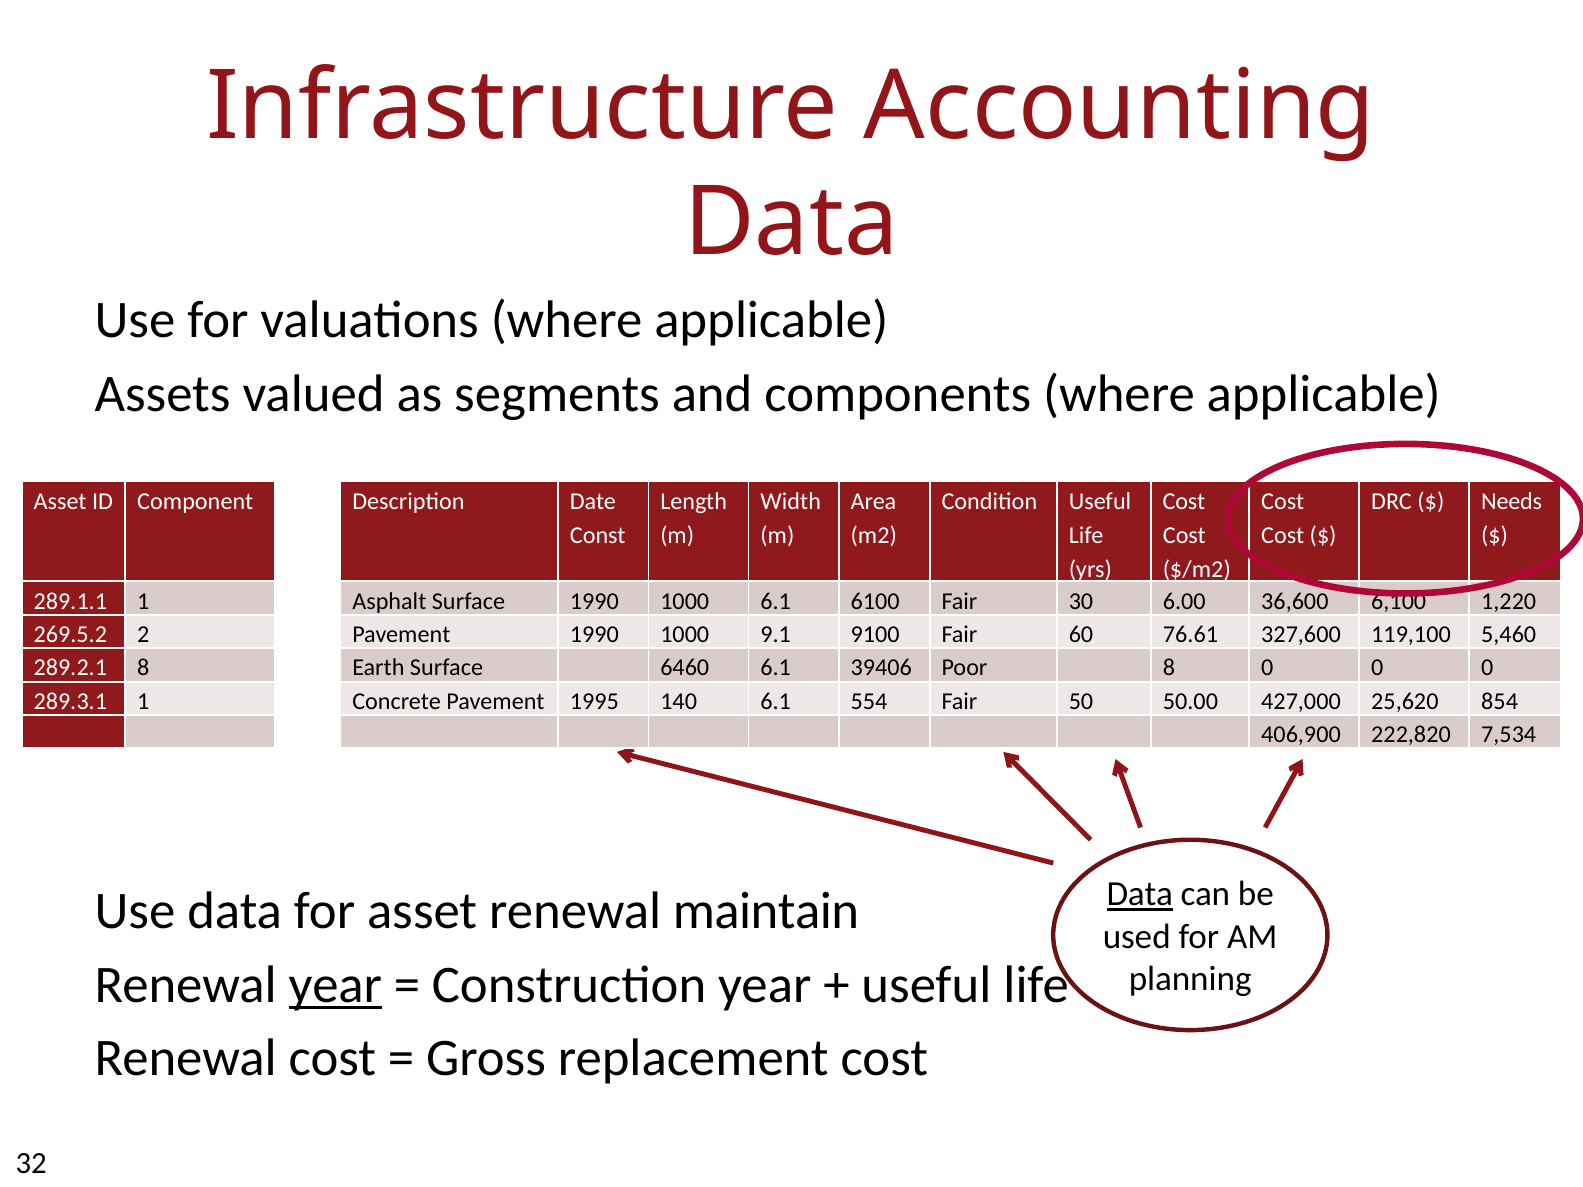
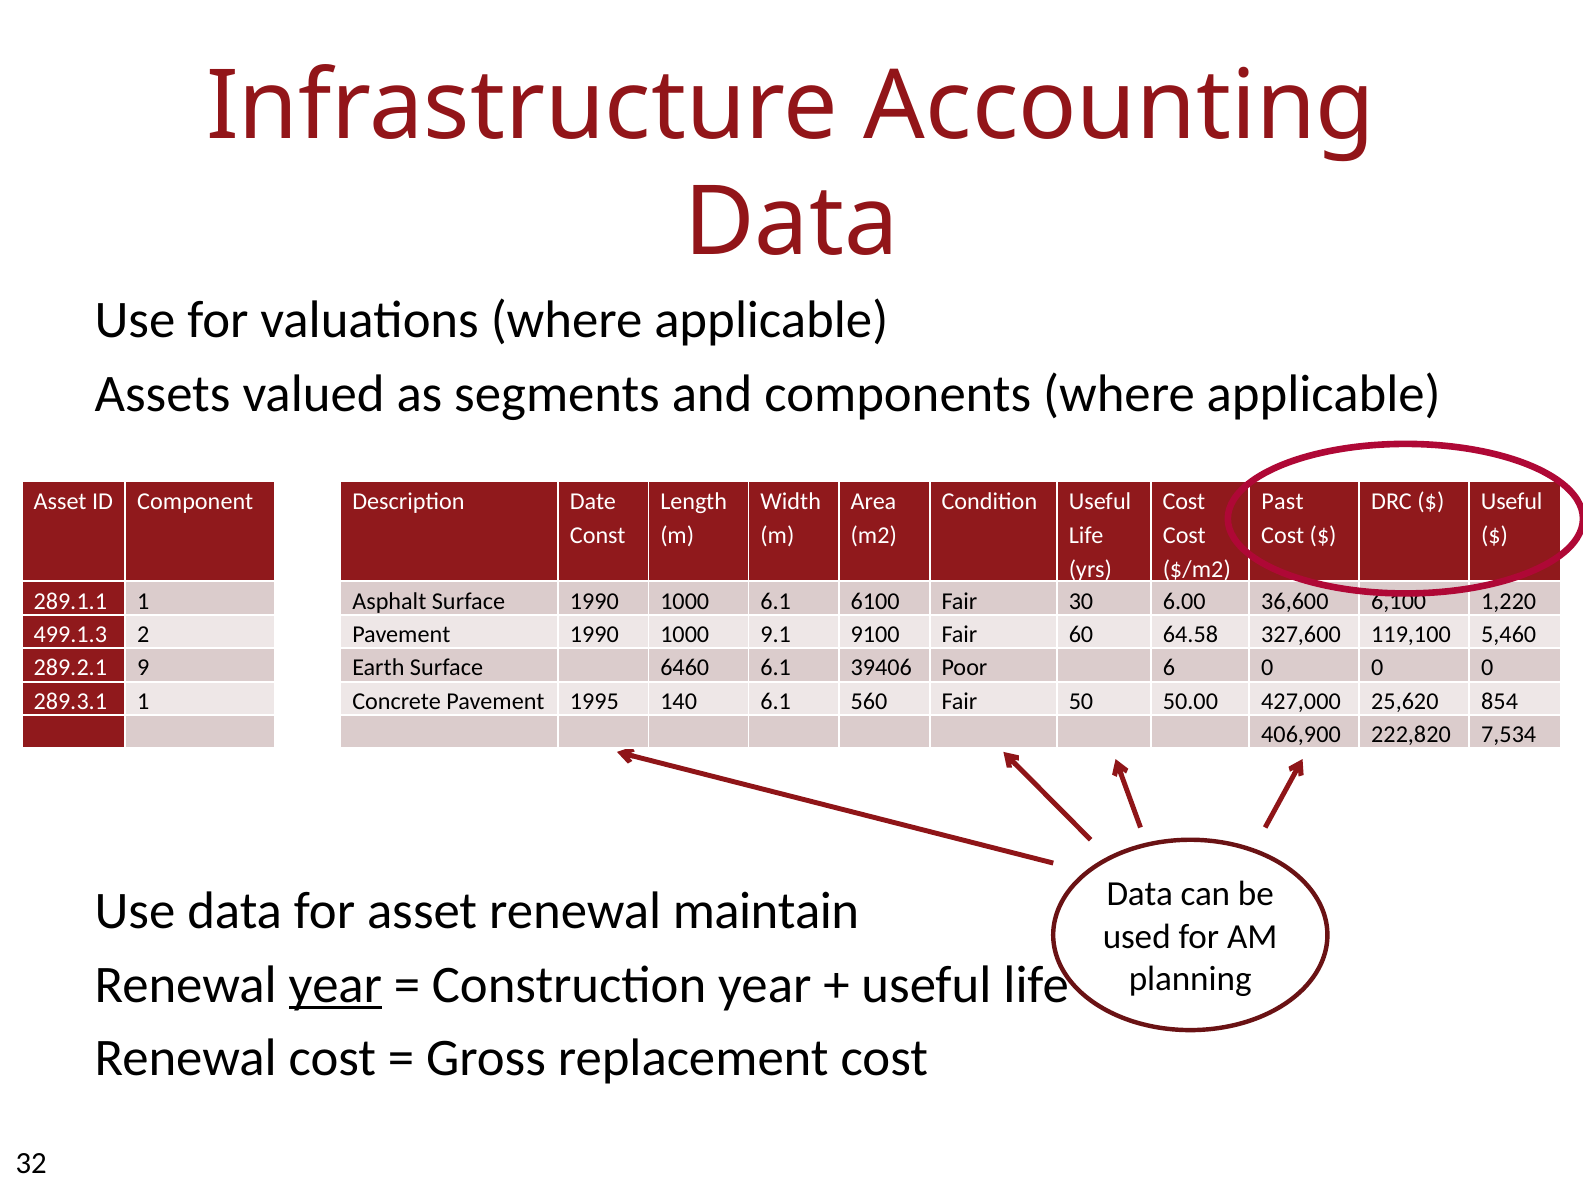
Cost: Cost -> Past (1283, 501)
Needs: Needs -> Useful (1512, 501)
269.5.2: 269.5.2 -> 499.1.3 (70, 635)
76.61: 76.61 -> 64.58 (1190, 635)
289.2.1 8: 8 -> 9 (143, 668)
Poor 8: 8 -> 6 (1169, 668)
554: 554 -> 560 (869, 701)
Data underline: present -> none (1140, 895)
